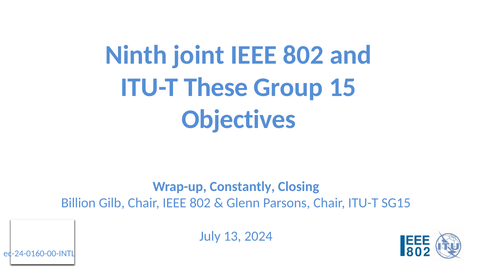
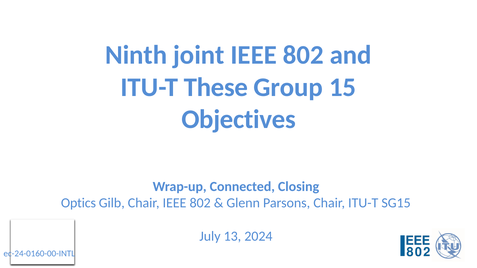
Constantly: Constantly -> Connected (242, 187)
Billion: Billion -> Optics (78, 203)
